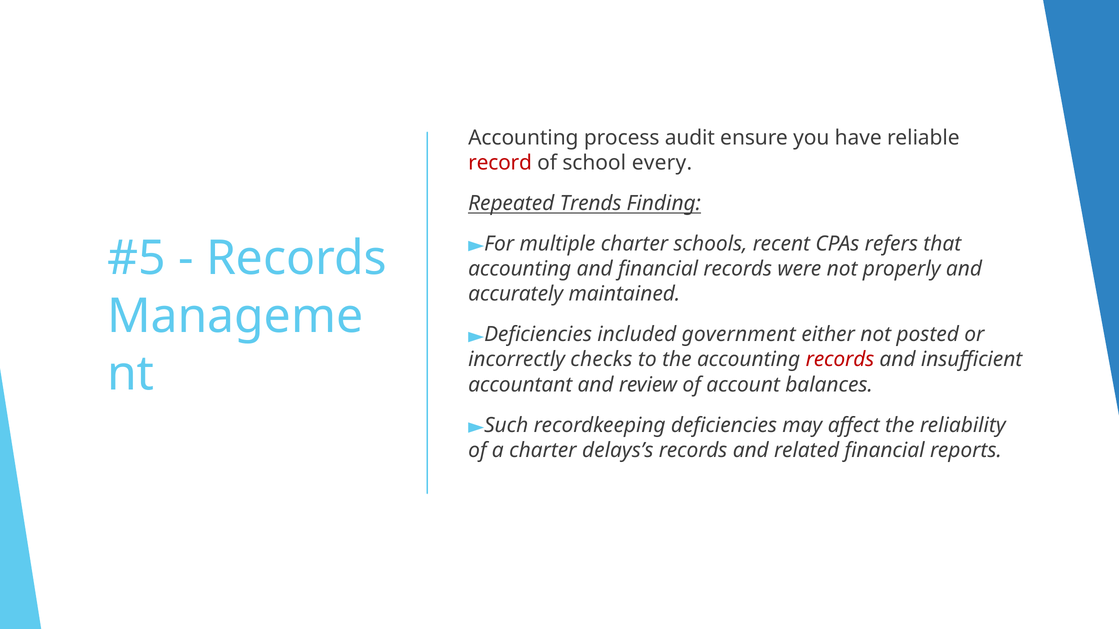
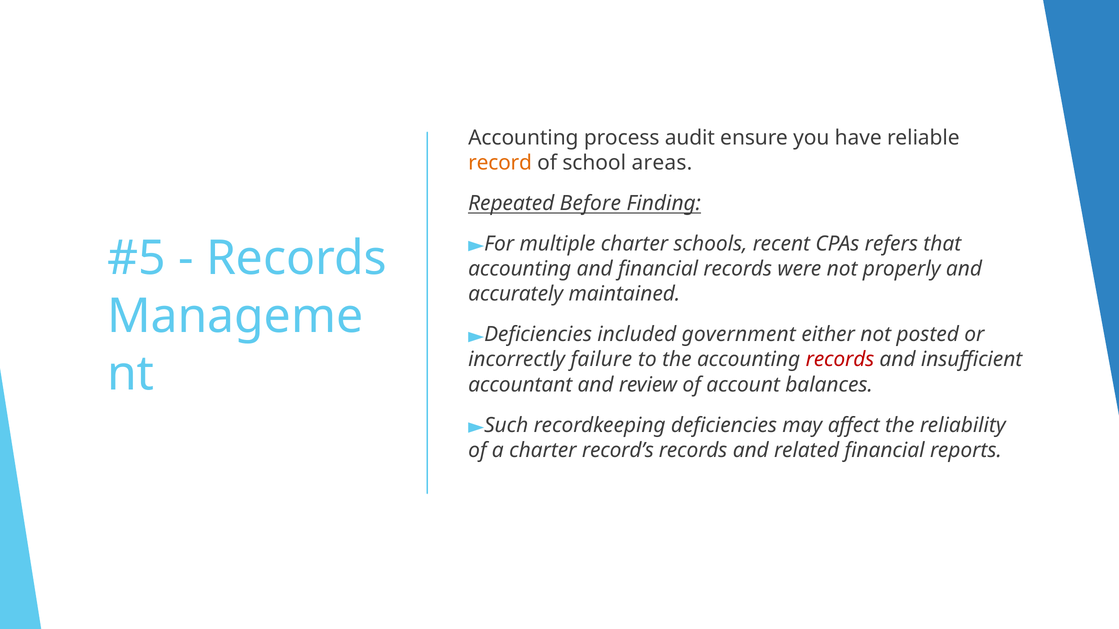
record colour: red -> orange (500, 163)
every: every -> areas (662, 163)
Trends: Trends -> Before (590, 203)
checks: checks -> failure (601, 360)
delays’s: delays’s -> record’s (618, 451)
